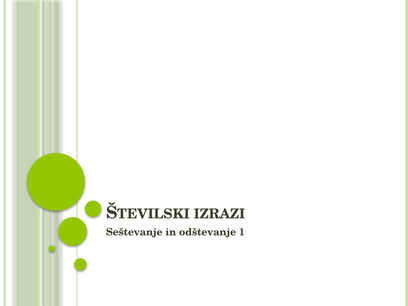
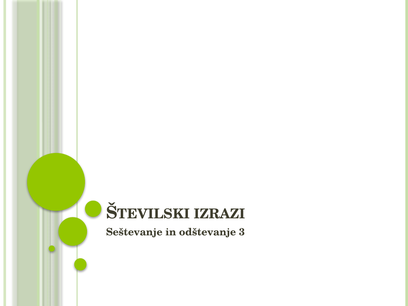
1: 1 -> 3 (242, 232)
